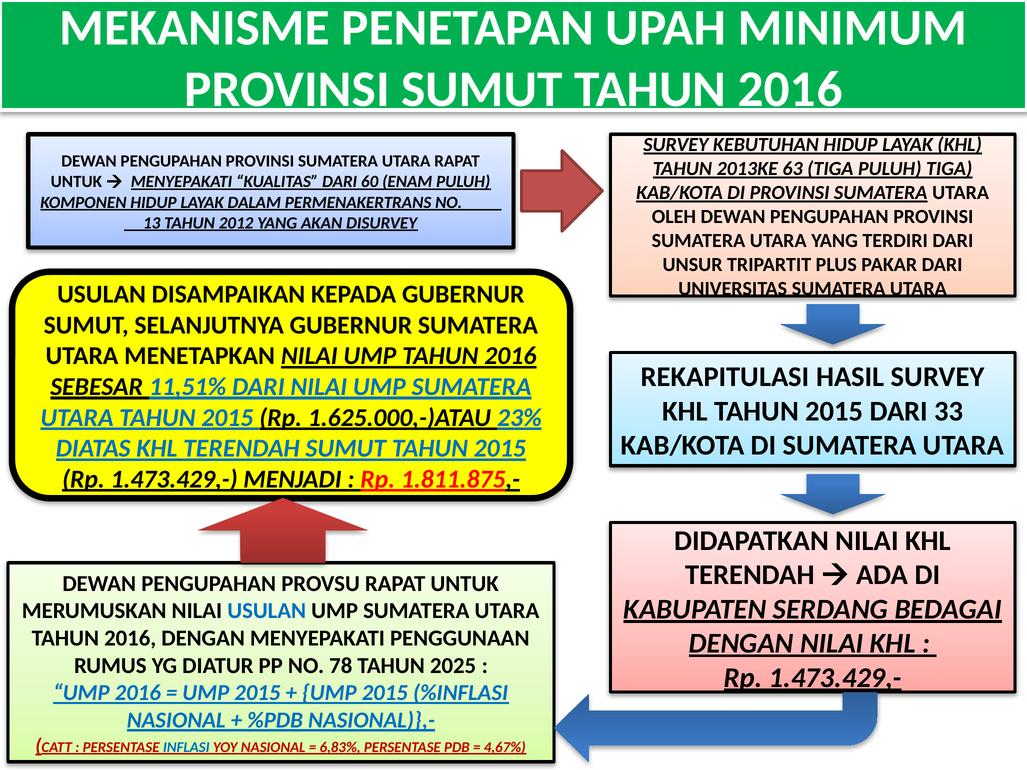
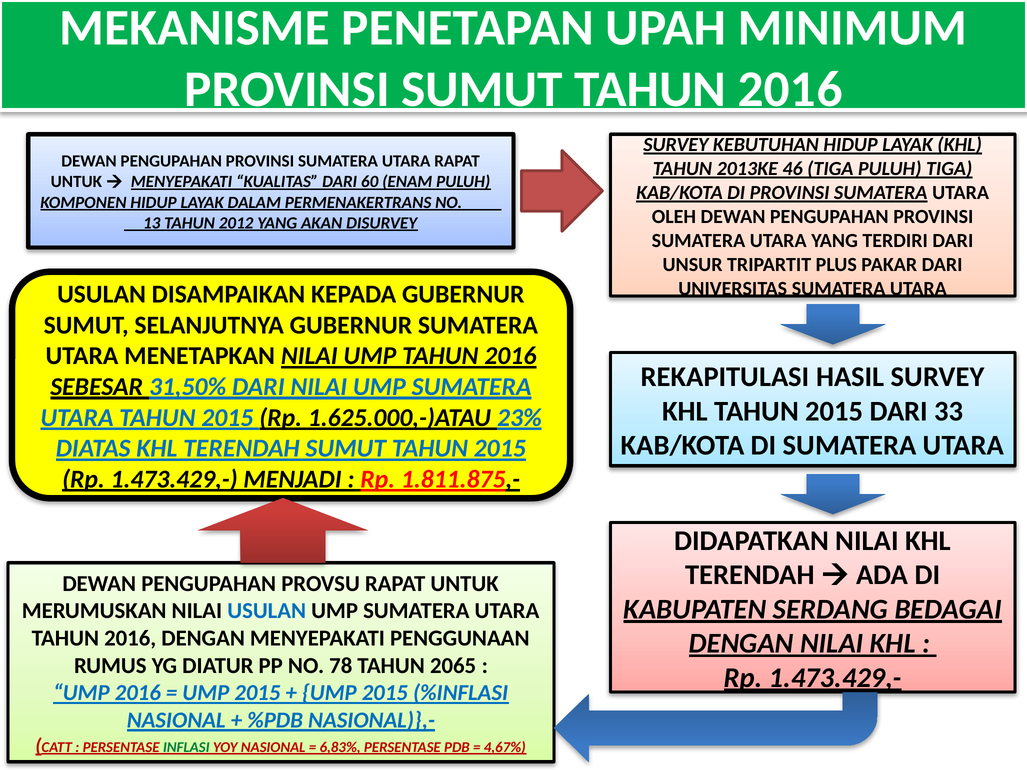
63: 63 -> 46 (793, 169)
11,51%: 11,51% -> 31,50% (188, 387)
2025: 2025 -> 2065 (453, 666)
INFLASI colour: blue -> green (186, 748)
